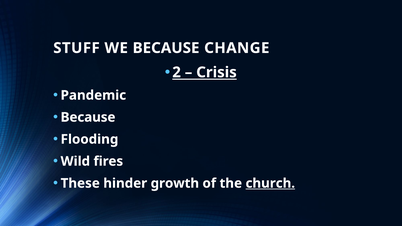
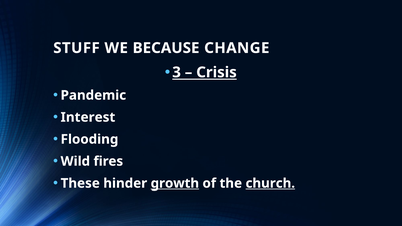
2: 2 -> 3 (177, 72)
Because: Because -> Interest (88, 117)
growth underline: none -> present (175, 183)
